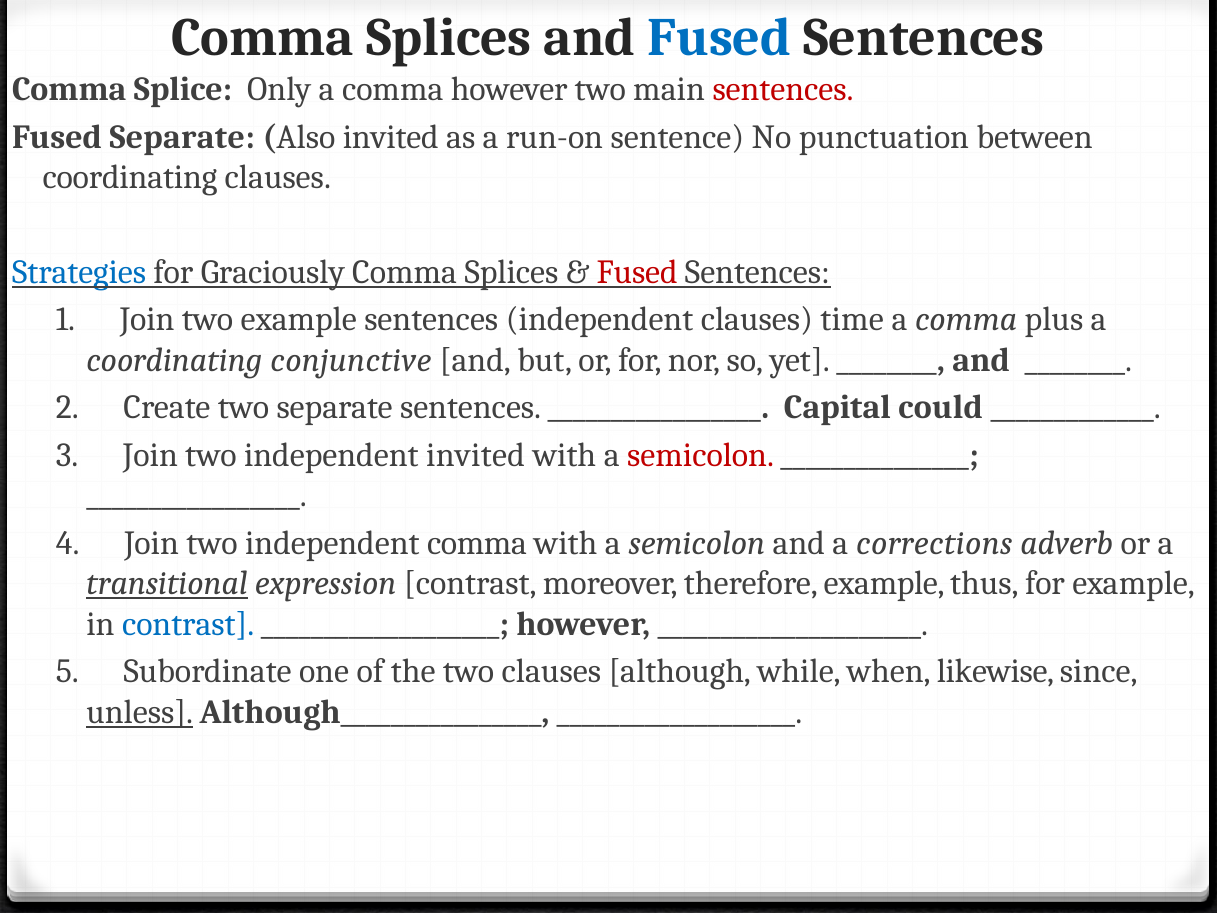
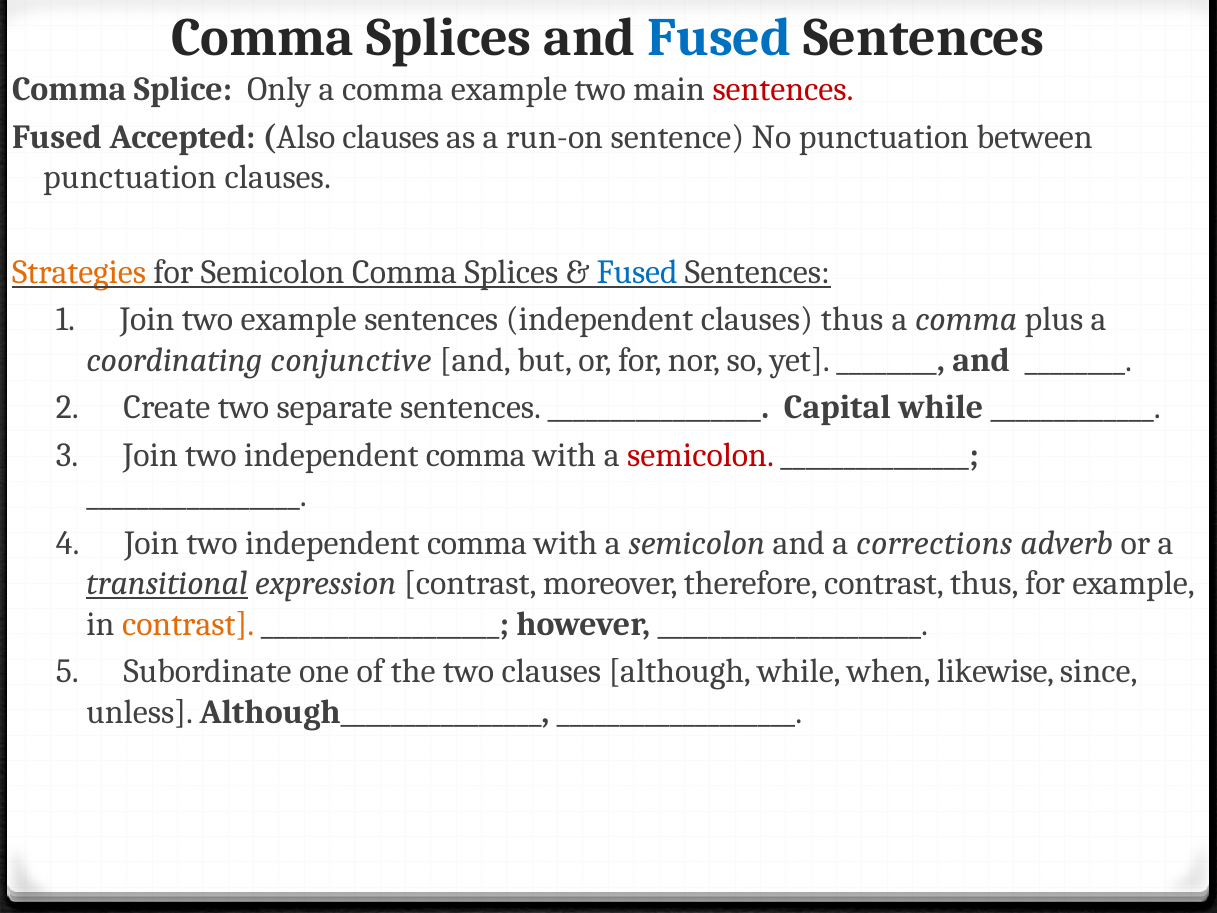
comma however: however -> example (509, 90)
Fused Separate: Separate -> Accepted (182, 137)
Also invited: invited -> clauses (391, 137)
coordinating: coordinating -> punctuation (130, 178)
Strategies colour: blue -> orange (79, 272)
for Graciously: Graciously -> Semicolon (273, 272)
Fused colour: red -> blue (637, 272)
clauses time: time -> thus (852, 320)
Capital could: could -> while (941, 407)
invited: invited -> comma (476, 455)
therefore example: example -> contrast (884, 583)
contrast colour: blue -> orange (188, 624)
unless underline: present -> none (140, 712)
